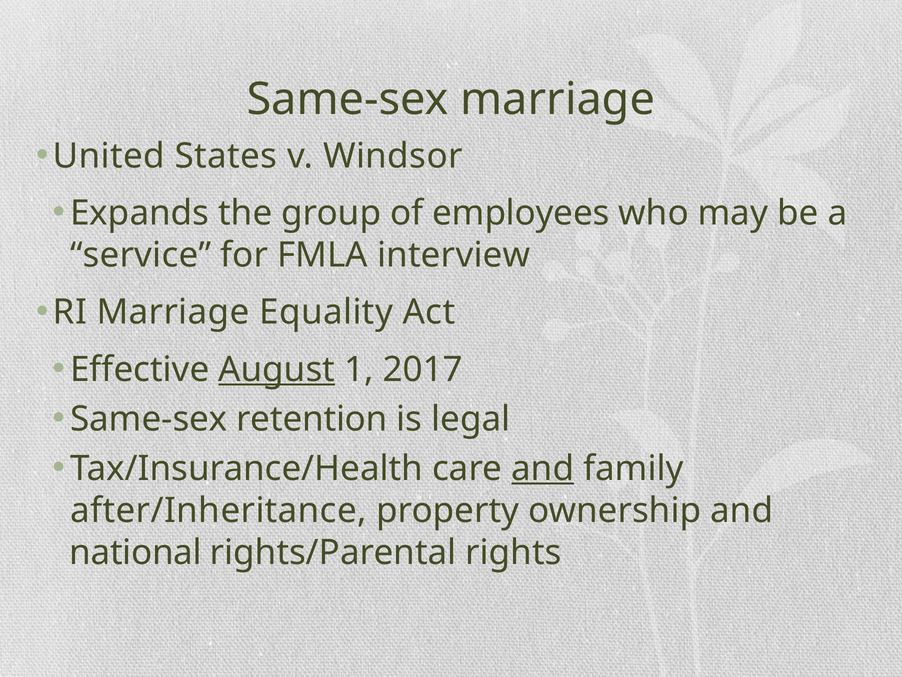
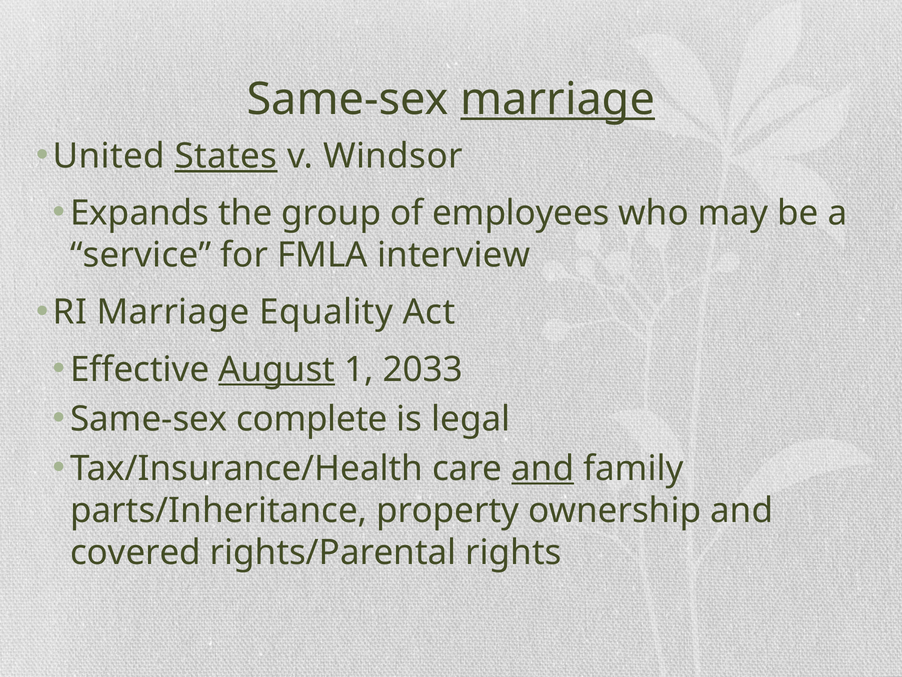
marriage underline: none -> present (558, 99)
States underline: none -> present (226, 156)
2017: 2017 -> 2033 (423, 369)
retention: retention -> complete (312, 419)
after/Inheritance: after/Inheritance -> parts/Inheritance (219, 510)
national: national -> covered (135, 552)
